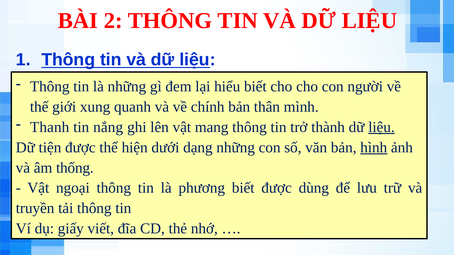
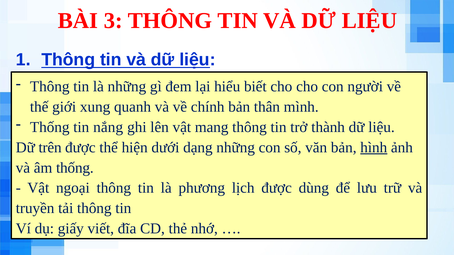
2: 2 -> 3 (113, 21)
Thanh: Thanh -> Thống (50, 127)
liệu underline: present -> none (382, 127)
tiện: tiện -> trên (50, 148)
phương biết: biết -> lịch (243, 188)
